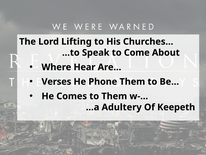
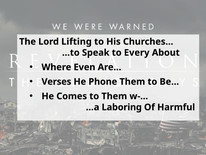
Come: Come -> Every (137, 52)
Hear: Hear -> Even (84, 67)
Adultery: Adultery -> Laboring (122, 107)
Keepeth: Keepeth -> Harmful (176, 107)
